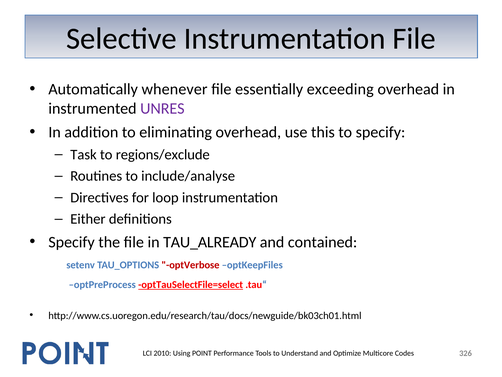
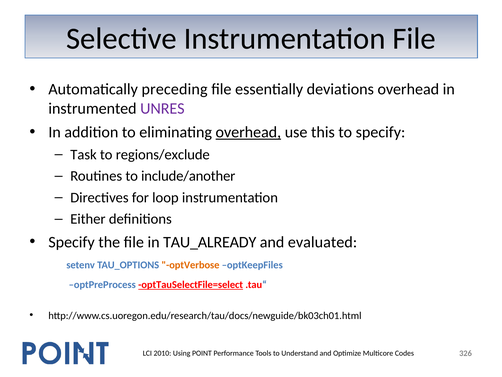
whenever: whenever -> preceding (175, 89)
exceeding: exceeding -> deviations (340, 89)
overhead underline: none -> present (248, 132)
include/analyse: include/analyse -> include/another (188, 176)
contained: contained -> evaluated (323, 242)
optVerbose colour: red -> orange (191, 265)
